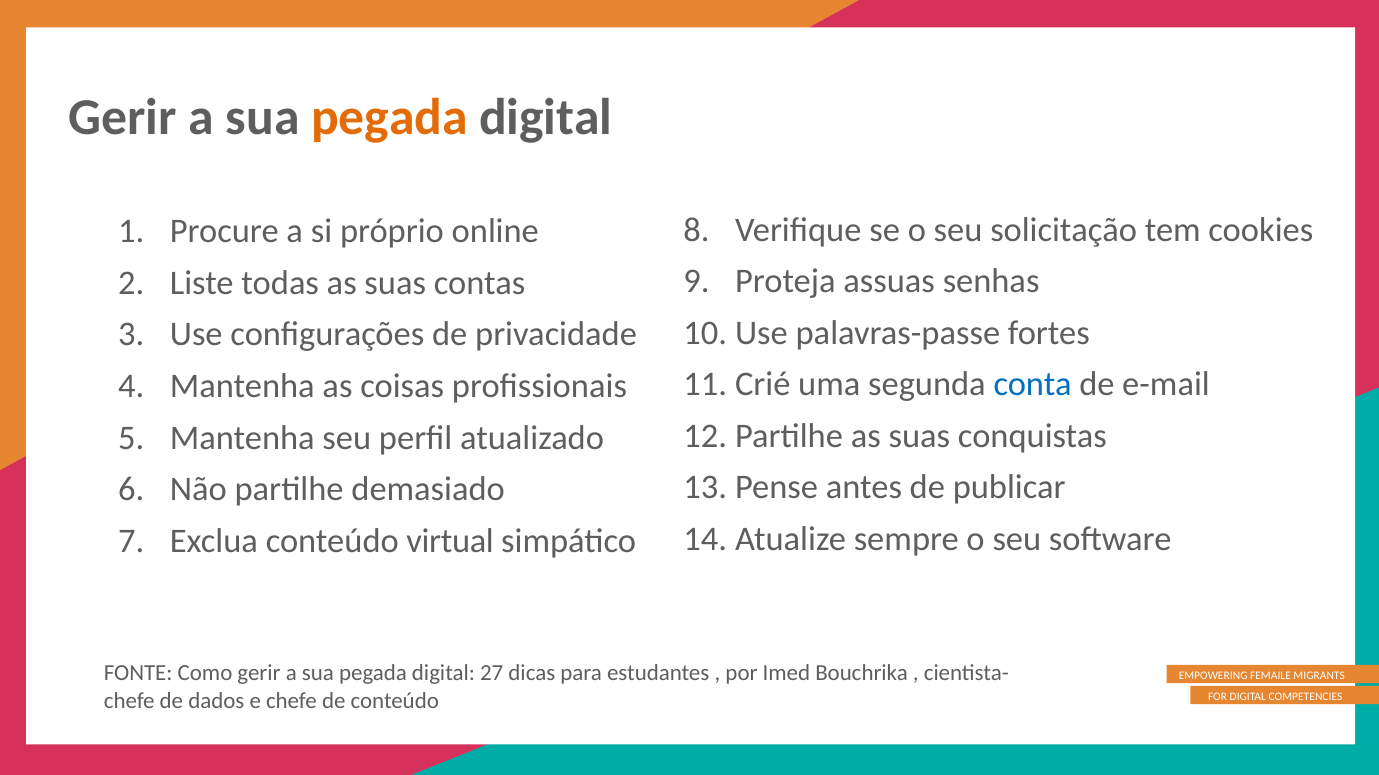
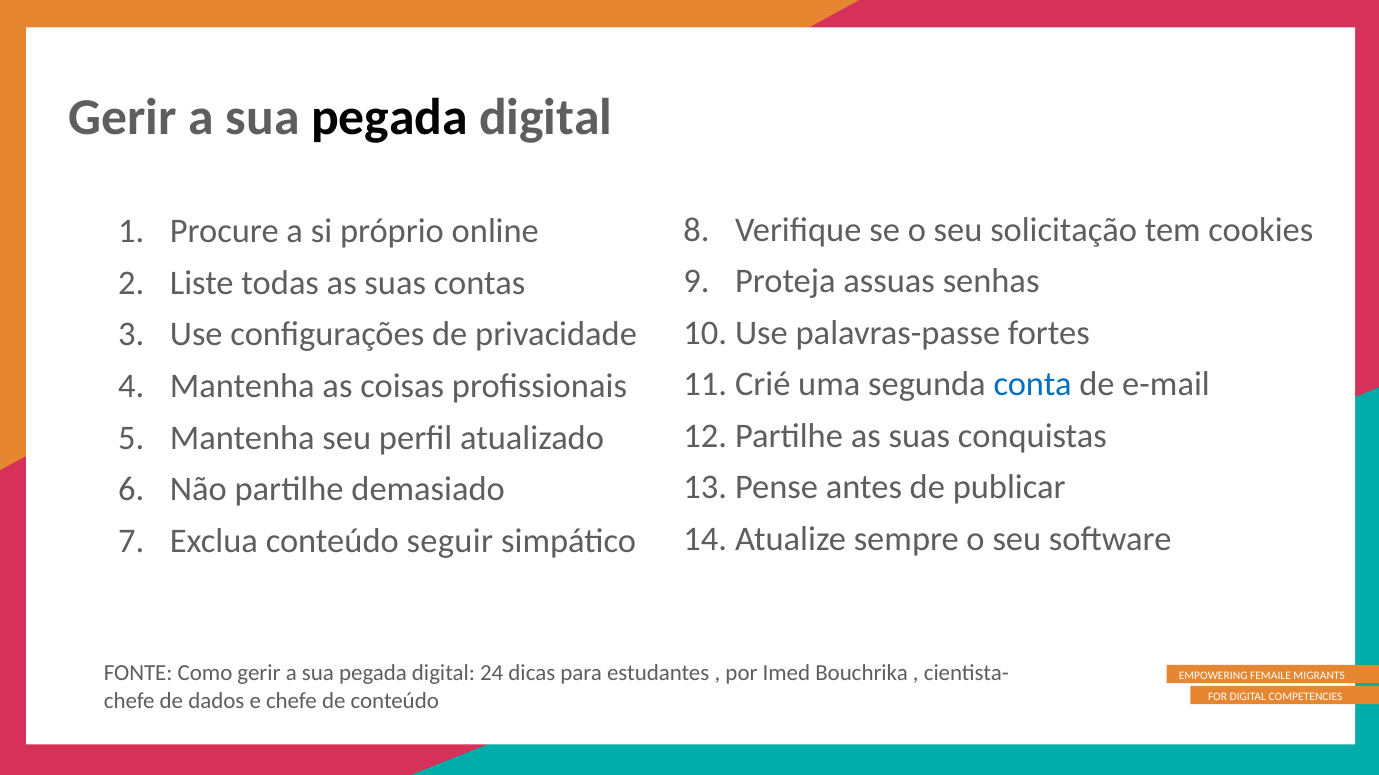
pegada colour: orange -> black (389, 118)
virtual: virtual -> seguir (450, 541)
27: 27 -> 24 (492, 674)
